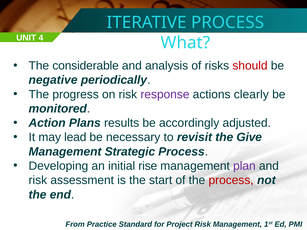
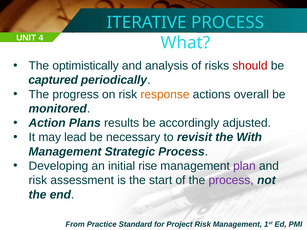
considerable: considerable -> optimistically (86, 66)
negative: negative -> captured (53, 80)
response colour: purple -> orange (165, 94)
clearly: clearly -> overall (251, 94)
Give: Give -> With (249, 137)
process colour: red -> purple (231, 180)
